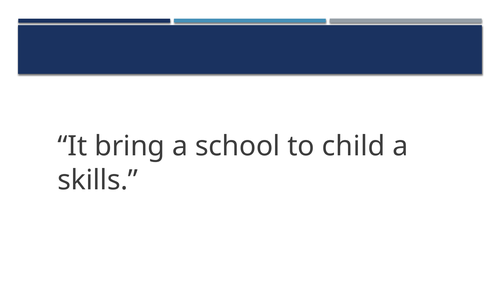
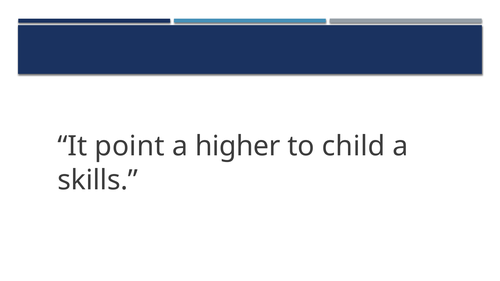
bring: bring -> point (130, 146)
school: school -> higher (238, 146)
